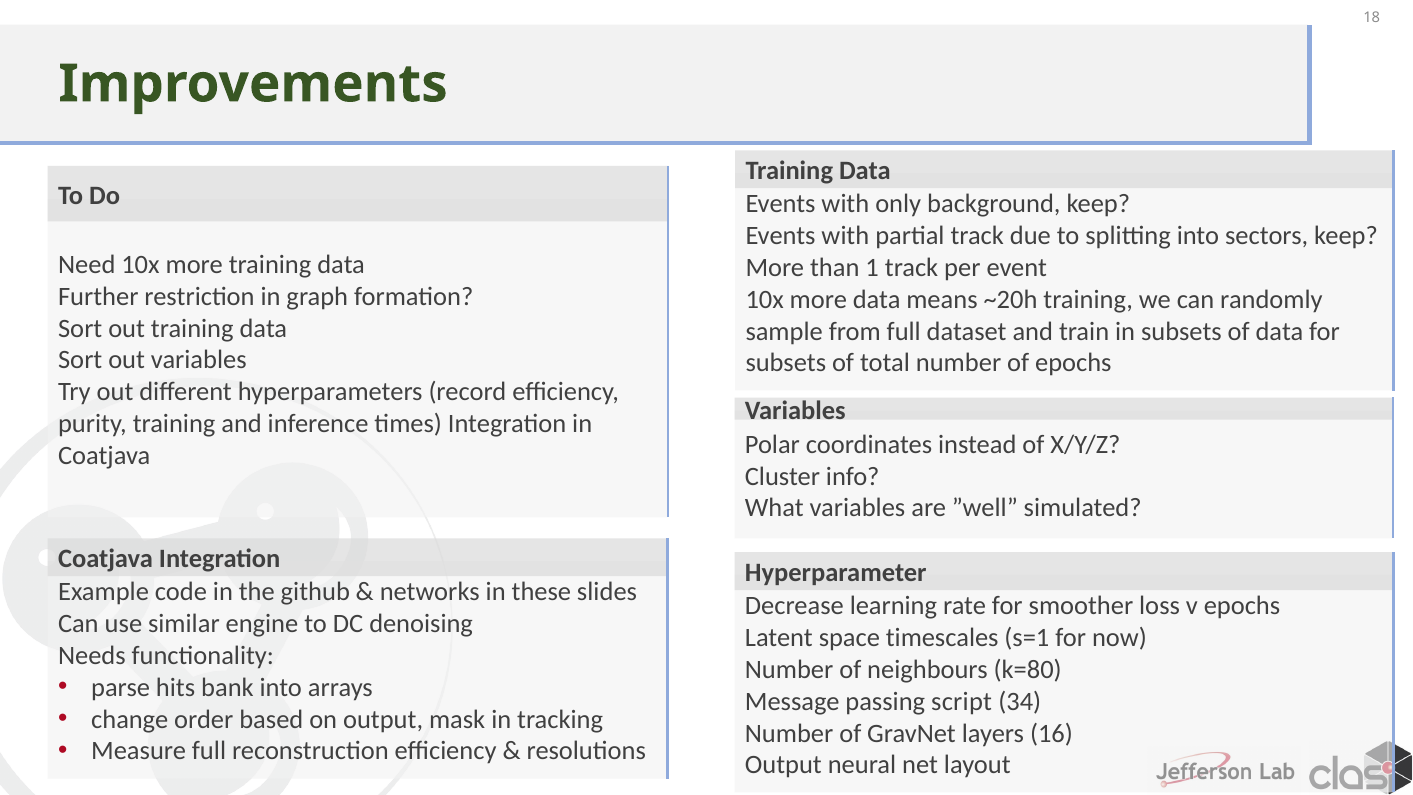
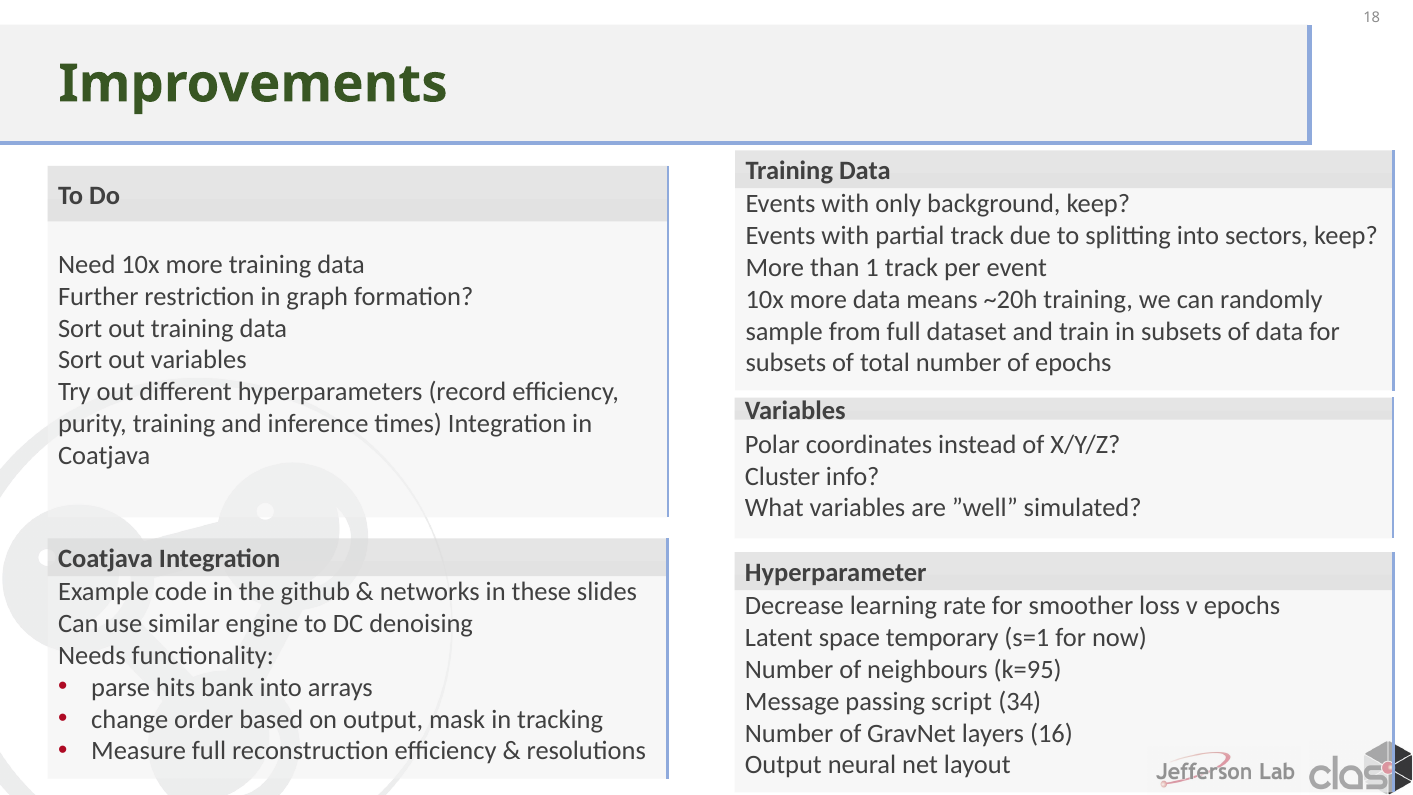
timescales: timescales -> temporary (942, 638)
k=80: k=80 -> k=95 (1028, 669)
